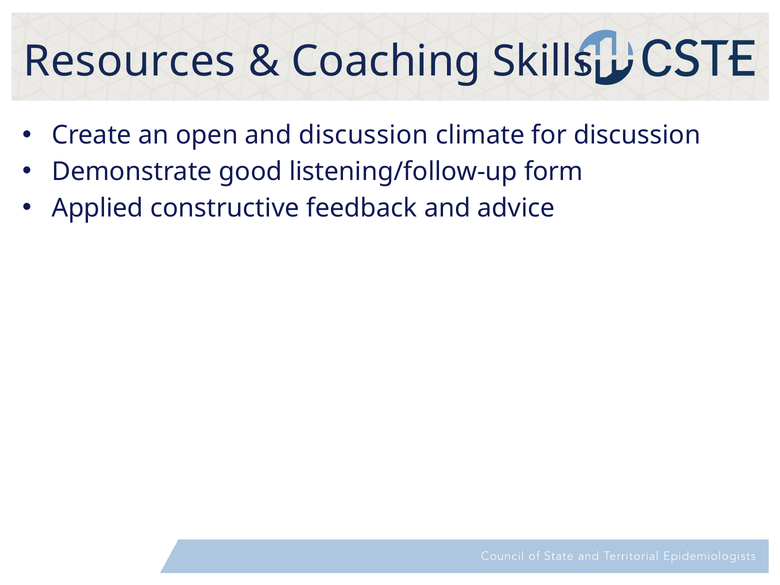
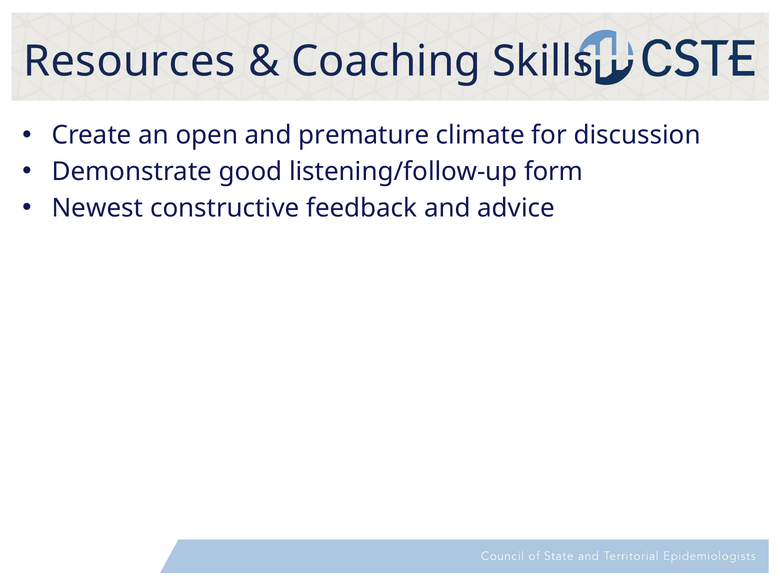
and discussion: discussion -> premature (364, 135)
Applied: Applied -> Newest (97, 208)
